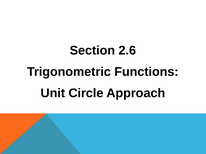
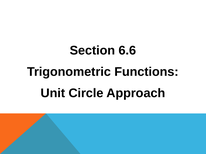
2.6: 2.6 -> 6.6 (127, 51)
